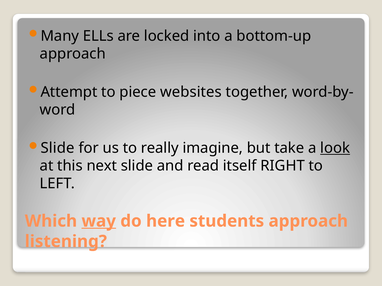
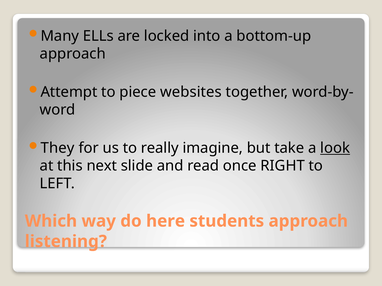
Slide: Slide -> They (58, 148)
itself: itself -> once (240, 166)
way underline: present -> none (99, 221)
